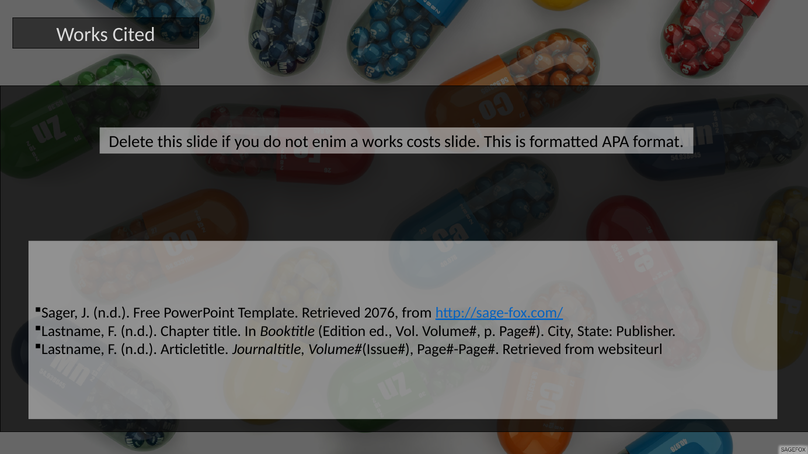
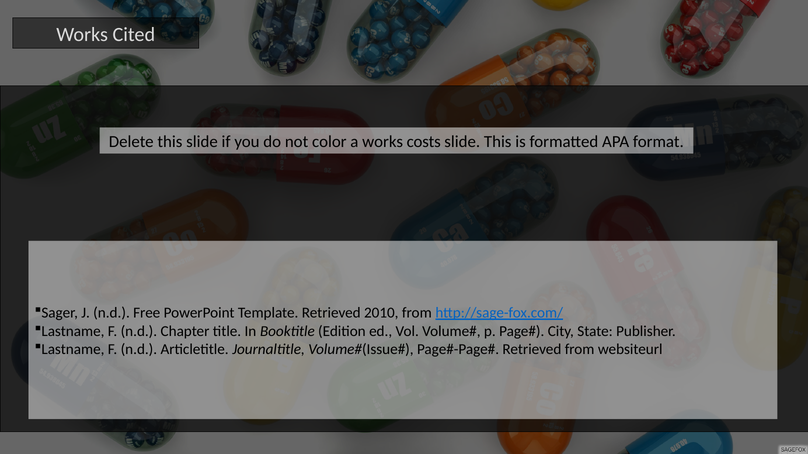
enim: enim -> color (329, 142)
2076: 2076 -> 2010 (381, 313)
